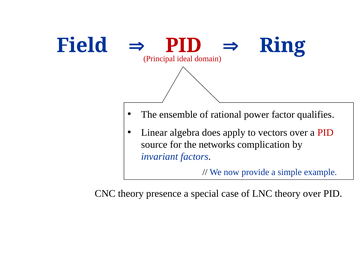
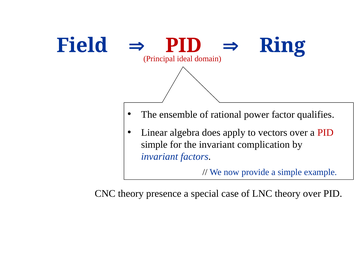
source: source -> simple (154, 145)
the networks: networks -> invariant (217, 145)
